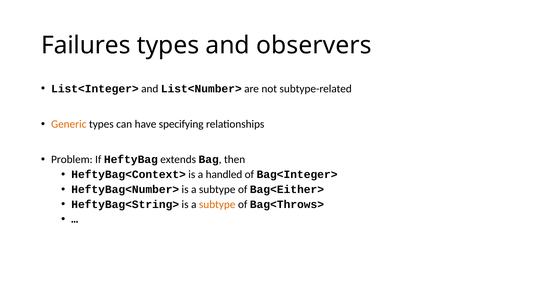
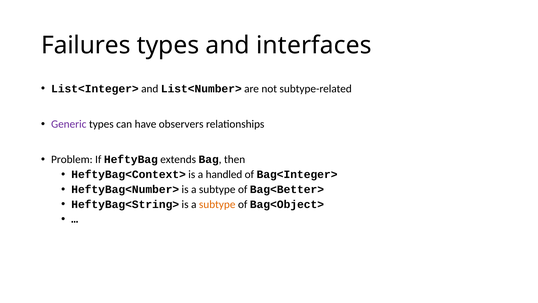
observers: observers -> interfaces (314, 45)
Generic colour: orange -> purple (69, 124)
specifying: specifying -> observers (181, 124)
Bag<Either>: Bag<Either> -> Bag<Better> (287, 189)
Bag<Throws>: Bag<Throws> -> Bag<Object> (287, 204)
